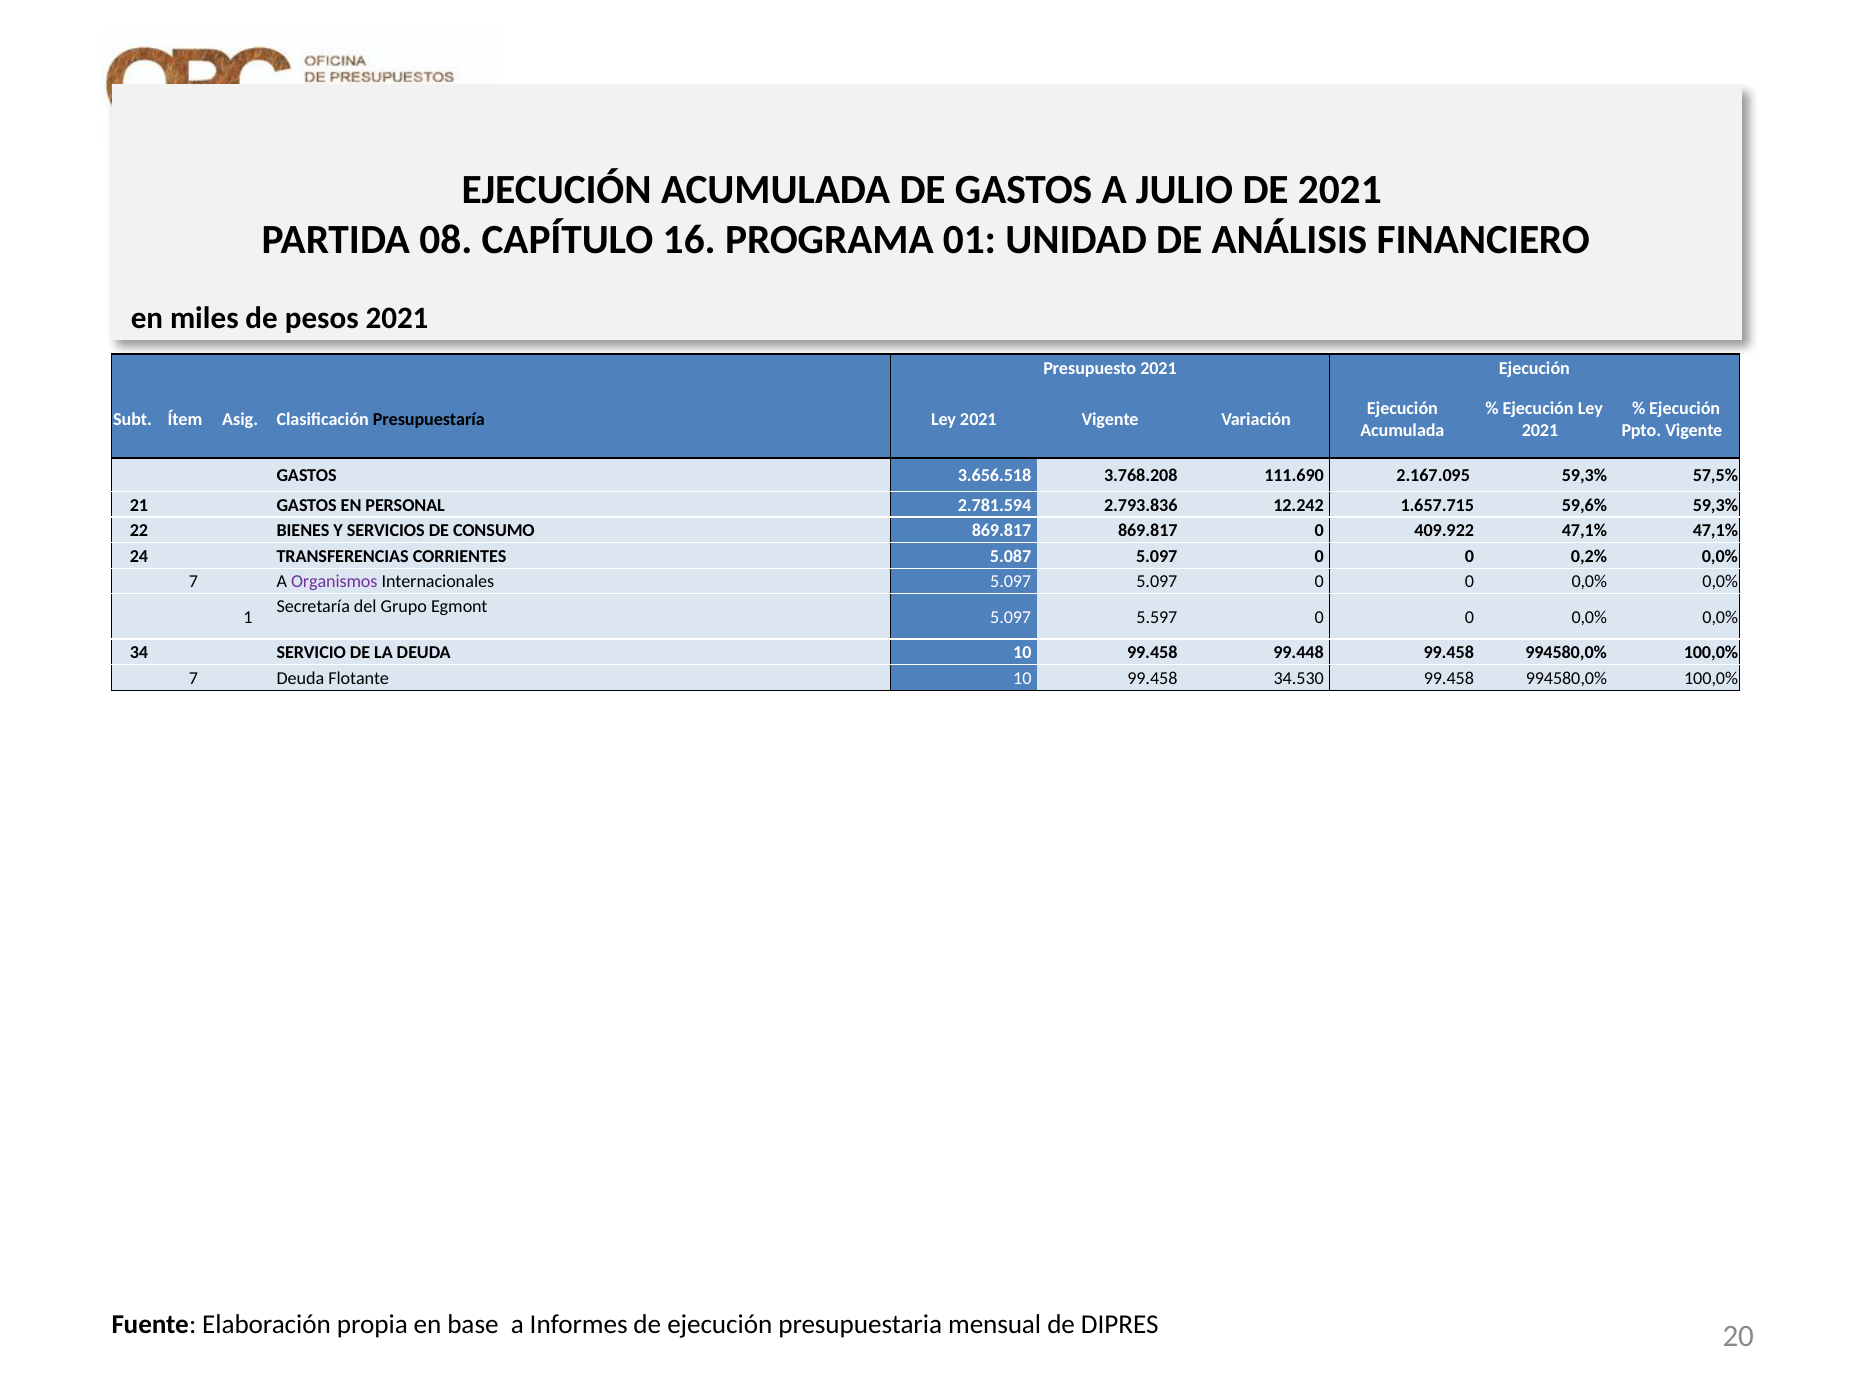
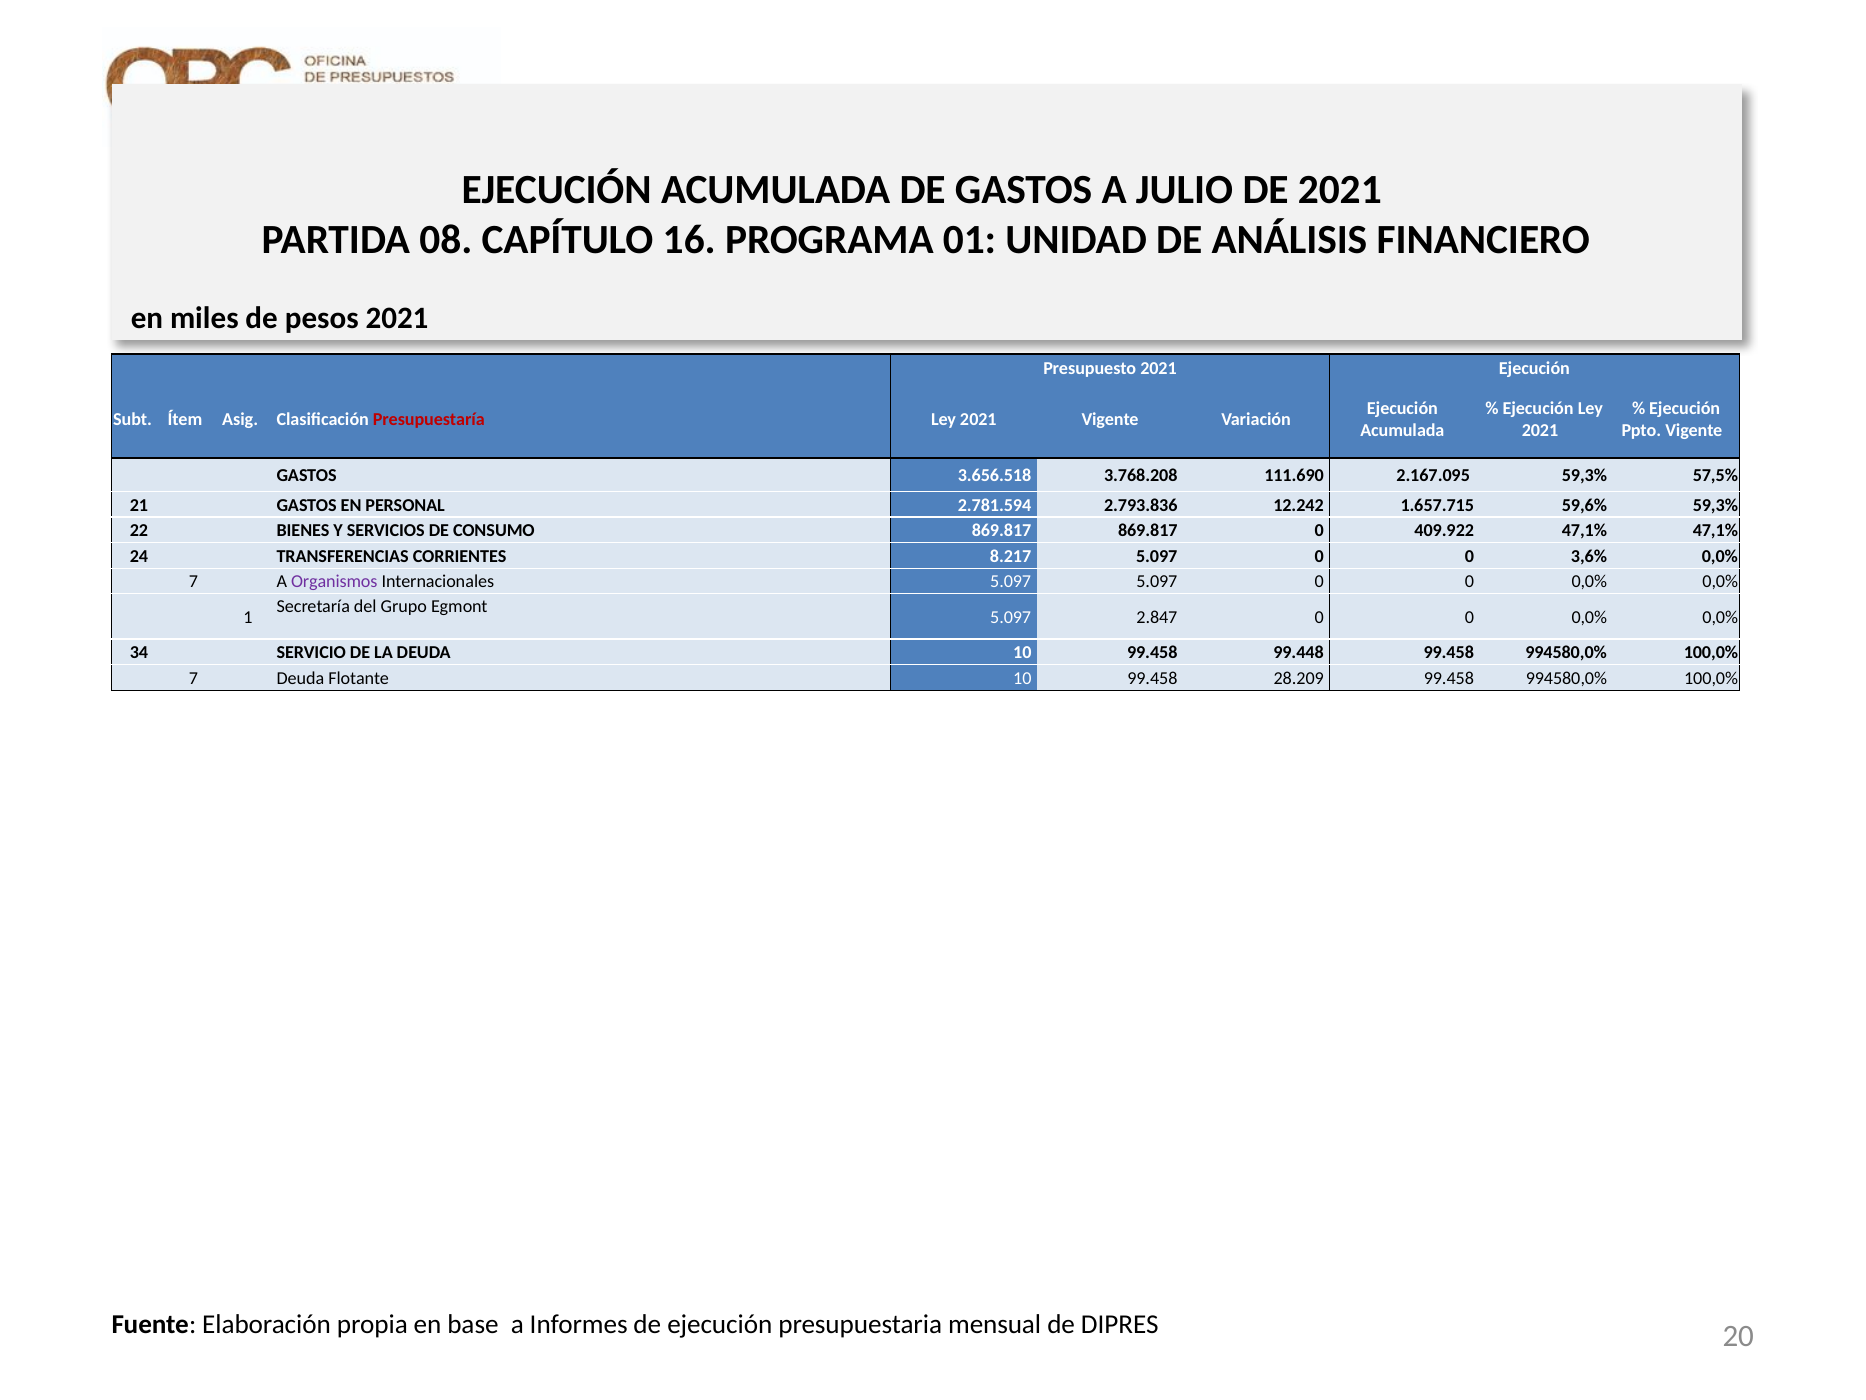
Presupuestaría colour: black -> red (429, 419)
5.087: 5.087 -> 8.217 (1011, 556)
0,2%: 0,2% -> 3,6% (1589, 556)
5.597: 5.597 -> 2.847 (1157, 617)
34.530: 34.530 -> 28.209 (1299, 678)
